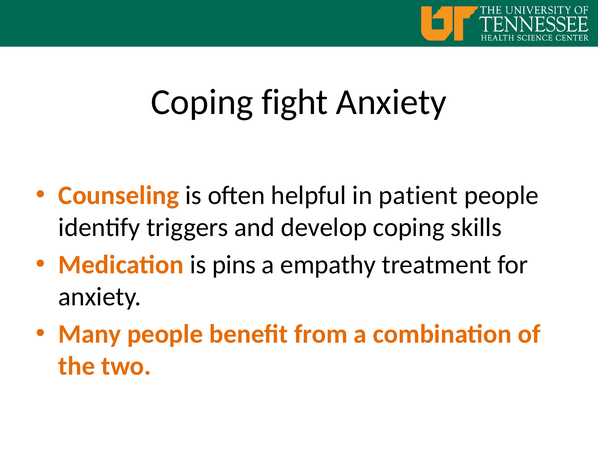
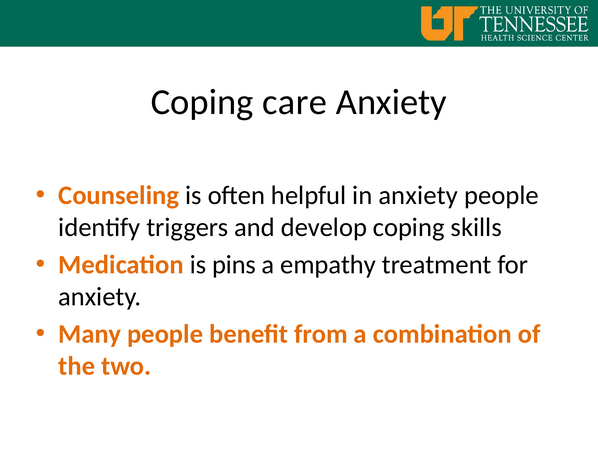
fight: fight -> care (294, 102)
in patient: patient -> anxiety (418, 195)
